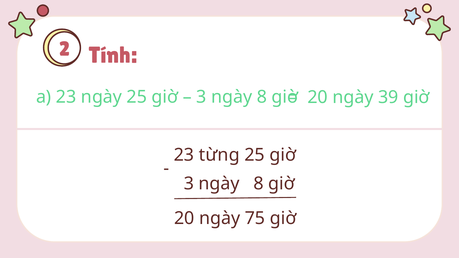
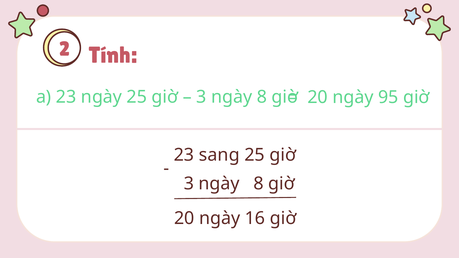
39: 39 -> 95 (388, 97)
từng: từng -> sang (219, 155)
75: 75 -> 16 (255, 218)
